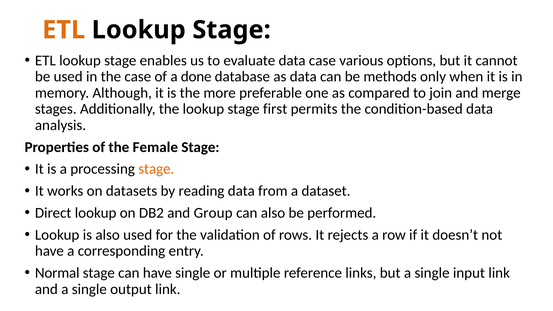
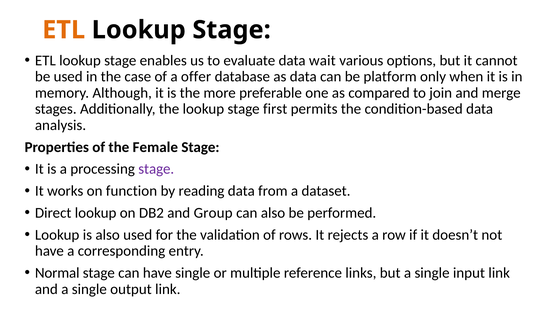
data case: case -> wait (322, 61)
done: done -> offer (196, 77)
methods: methods -> platform (390, 77)
stage colour: orange -> purple (156, 169)
datasets: datasets -> function (132, 191)
